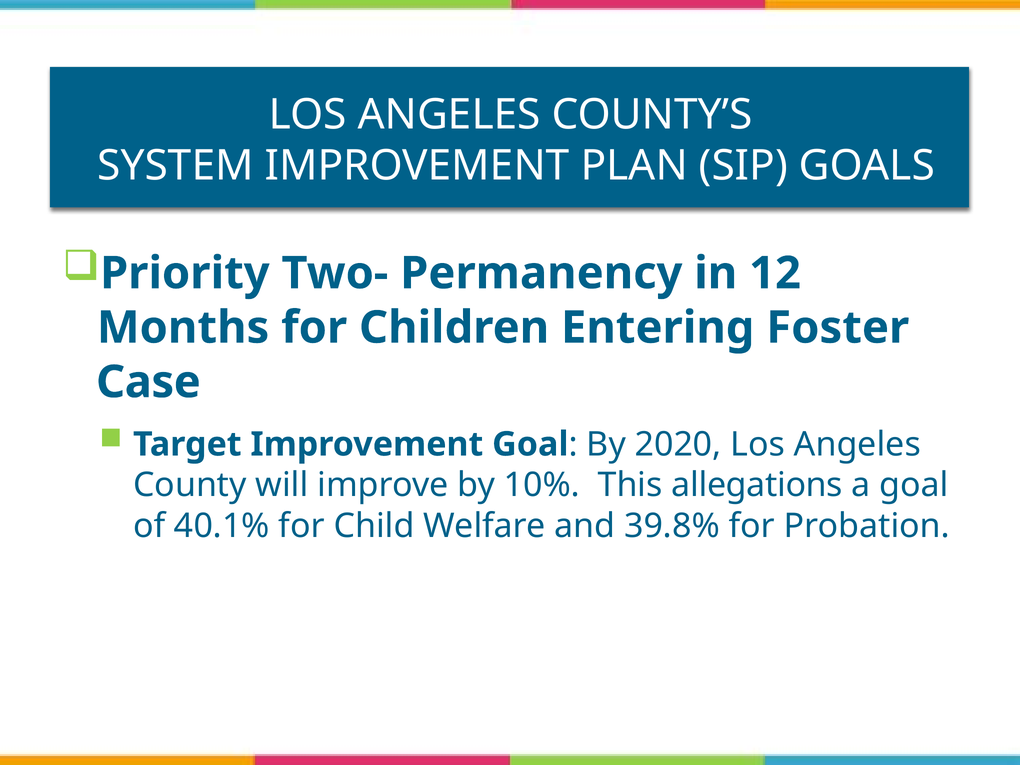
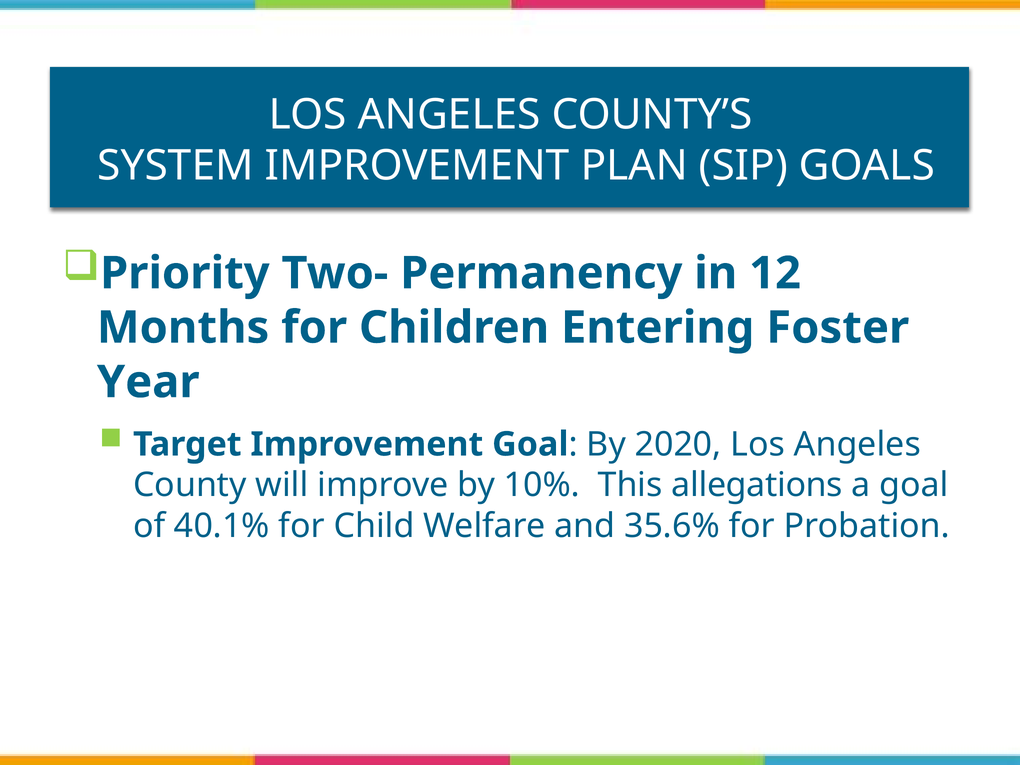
Case: Case -> Year (148, 382)
39.8%: 39.8% -> 35.6% (672, 526)
